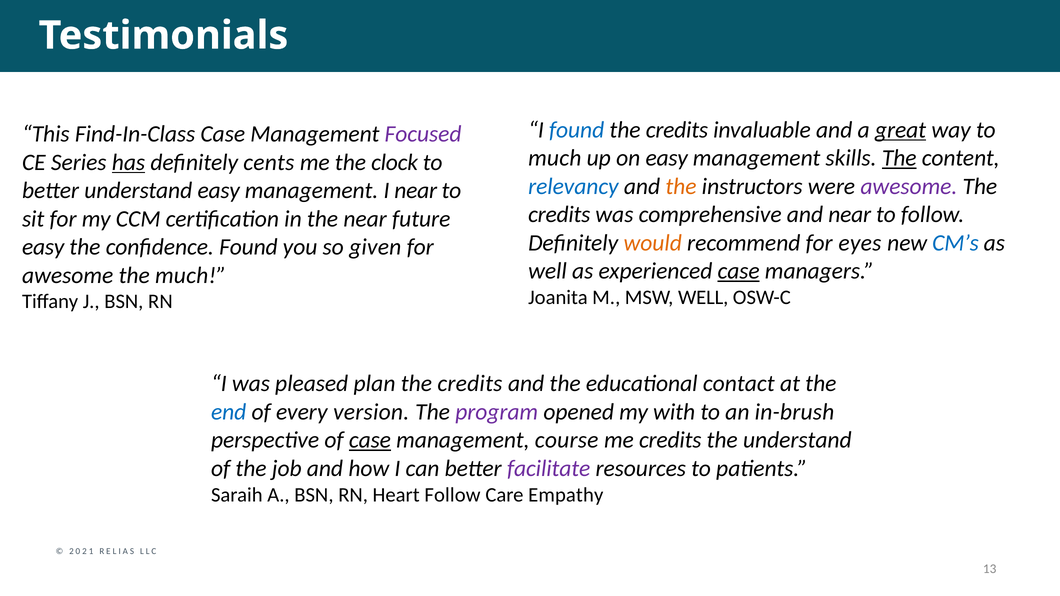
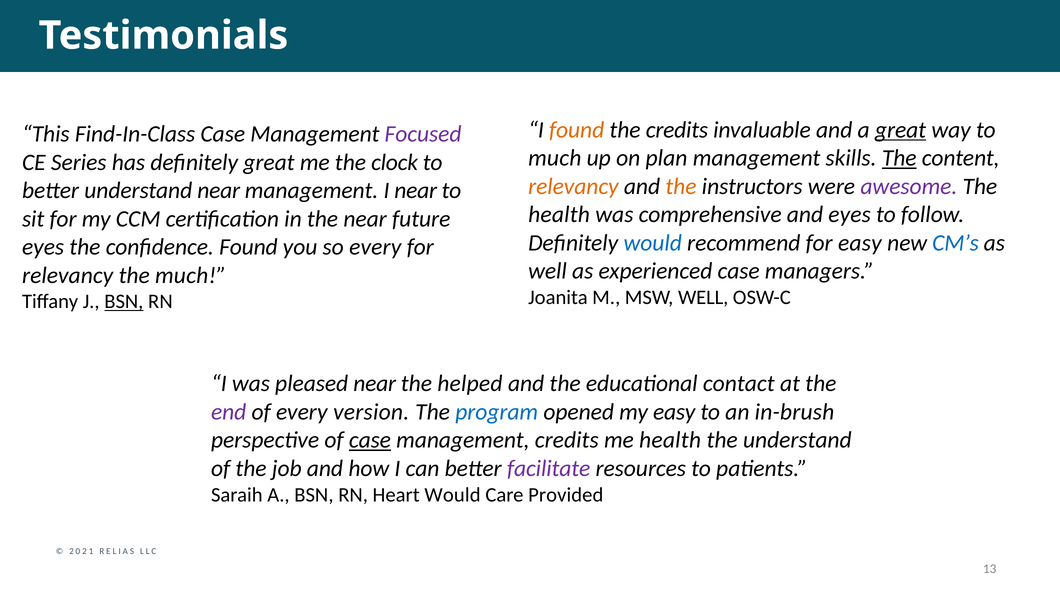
found colour: blue -> orange (577, 130)
on easy: easy -> plan (667, 158)
has underline: present -> none (128, 162)
definitely cents: cents -> great (269, 162)
relevancy colour: blue -> orange (573, 186)
understand easy: easy -> near (219, 191)
credits: credits -> health (559, 215)
and near: near -> eyes (850, 215)
would colour: orange -> blue (653, 243)
for eyes: eyes -> easy (860, 243)
easy: easy -> eyes (43, 247)
so given: given -> every (375, 247)
case underline: present -> none (739, 271)
awesome: awesome -> relevancy (68, 275)
BSN underline: none -> present (124, 302)
pleased plan: plan -> near (375, 384)
credits: credits -> helped (470, 384)
end colour: blue -> purple (229, 412)
program colour: purple -> blue (497, 412)
my with: with -> easy (674, 412)
management course: course -> credits (567, 440)
me credits: credits -> health (670, 440)
Heart Follow: Follow -> Would (453, 495)
Empathy: Empathy -> Provided (566, 495)
